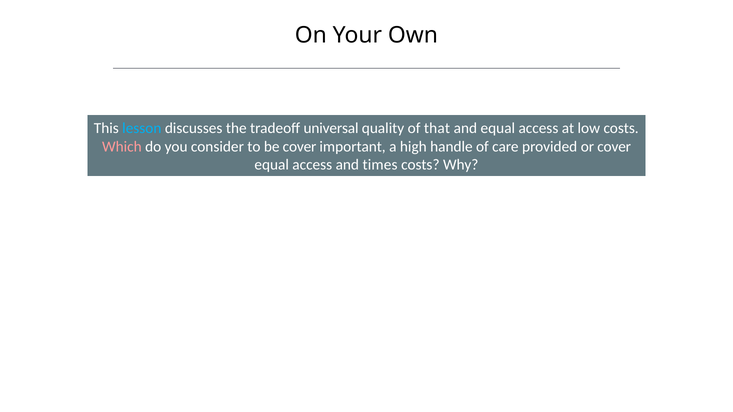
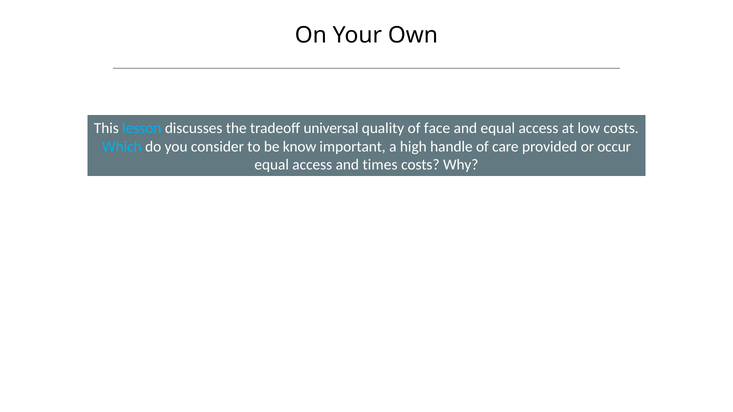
that: that -> face (437, 128)
Which colour: pink -> light blue (122, 147)
be cover: cover -> know (300, 147)
or cover: cover -> occur (614, 147)
